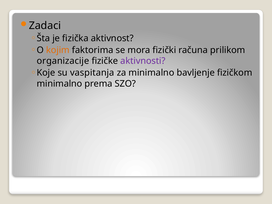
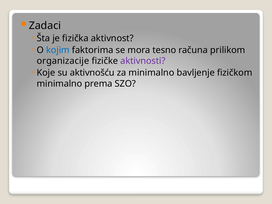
kojim colour: orange -> blue (58, 50)
fizički: fizički -> tesno (164, 50)
vaspitanja: vaspitanja -> aktivnošću (92, 73)
